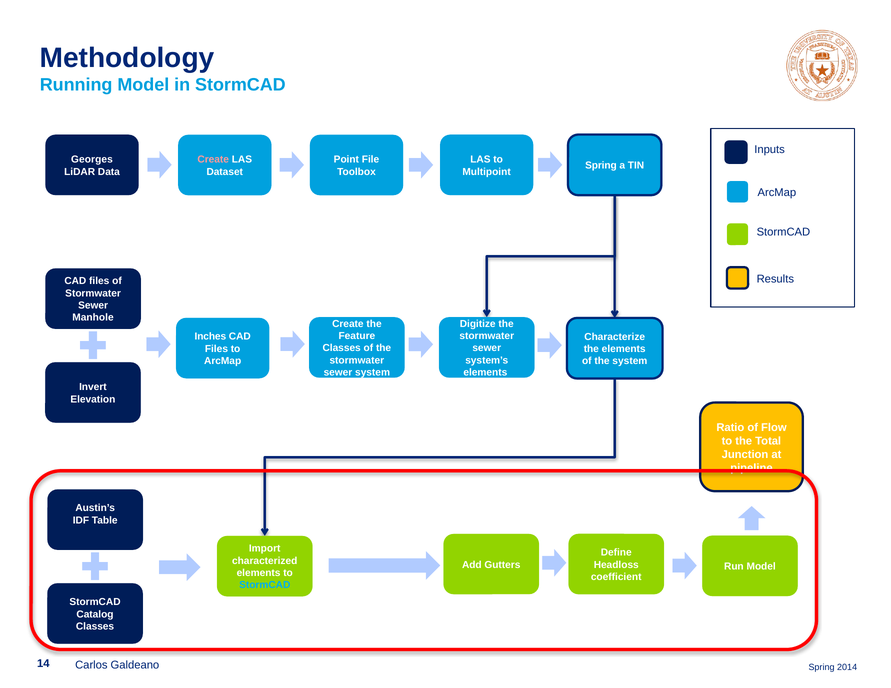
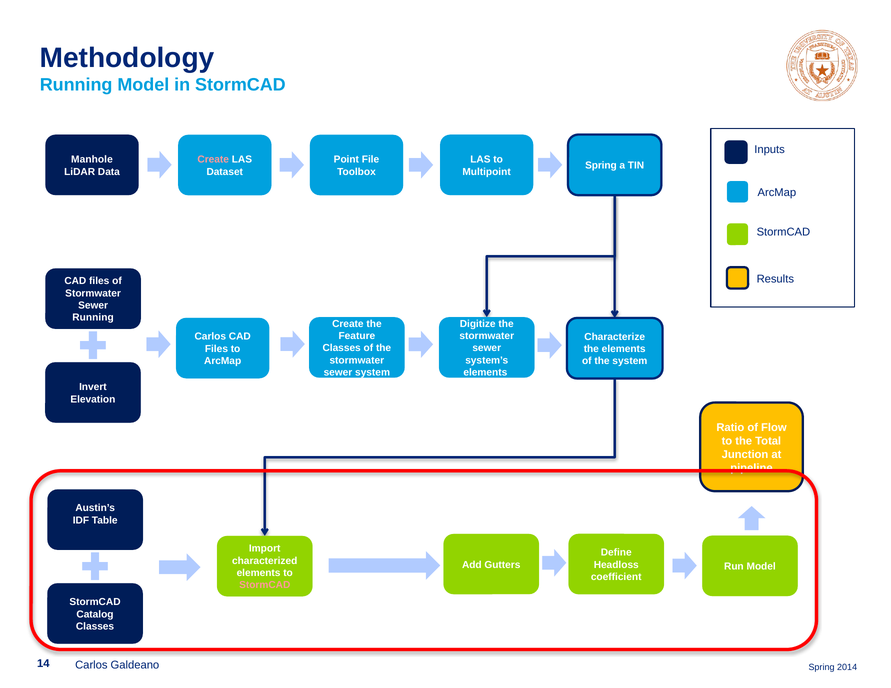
Georges: Georges -> Manhole (92, 160)
Manhole: Manhole -> Running (93, 318)
Inches: Inches -> Carlos (210, 337)
StormCAD colour: light blue -> pink (265, 586)
